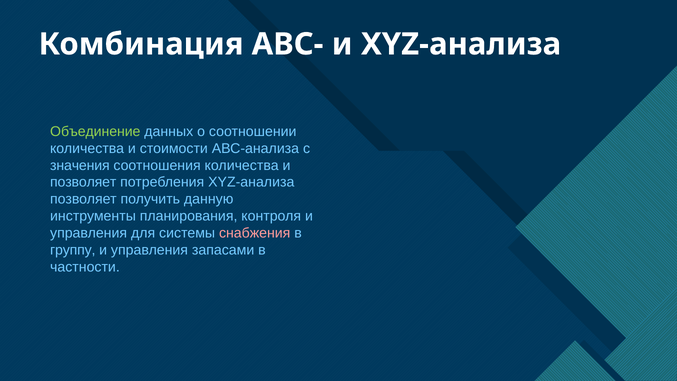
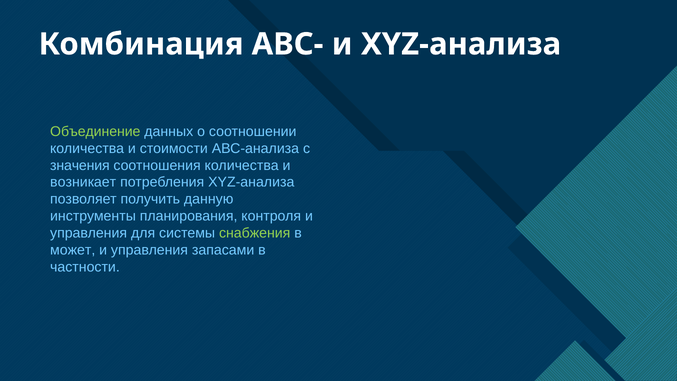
позволяет: позволяет -> возникает (83, 182)
снабжения colour: pink -> light green (255, 233)
группу: группу -> может (73, 250)
